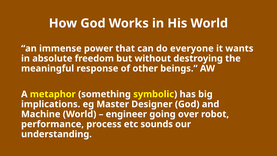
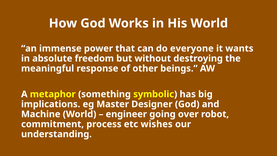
performance: performance -> commitment (53, 124)
sounds: sounds -> wishes (157, 124)
